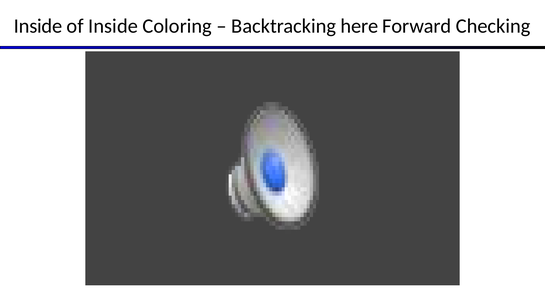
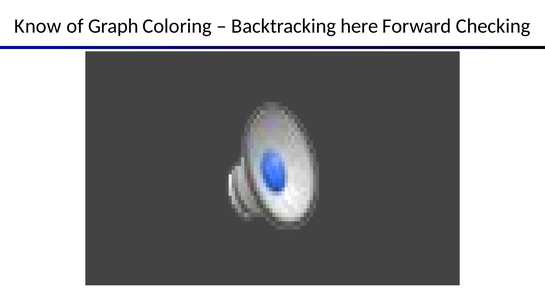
Inside: Inside -> Know (38, 26)
of Inside: Inside -> Graph (113, 26)
